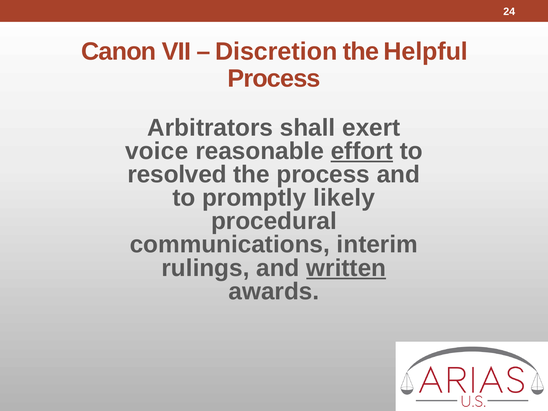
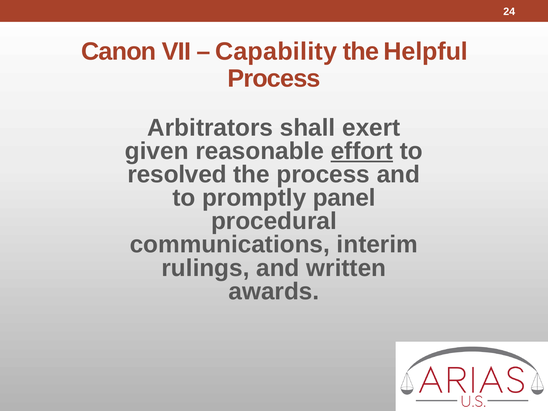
Discretion: Discretion -> Capability (276, 52)
voice: voice -> given (157, 151)
likely: likely -> panel (344, 198)
written underline: present -> none (346, 268)
